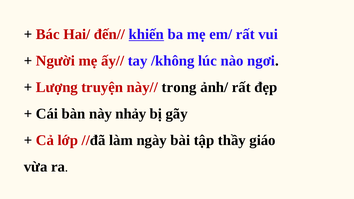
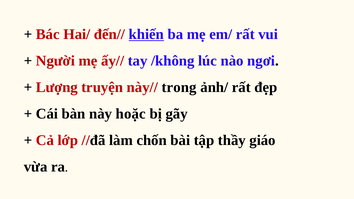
nhảy: nhảy -> hoặc (131, 114)
ngày: ngày -> chốn (152, 140)
